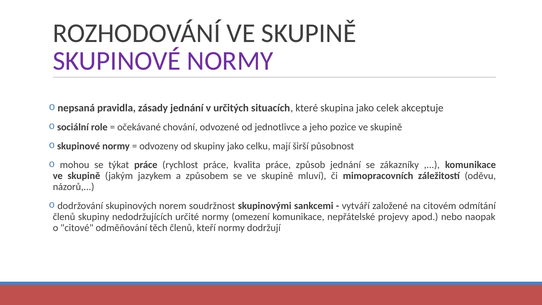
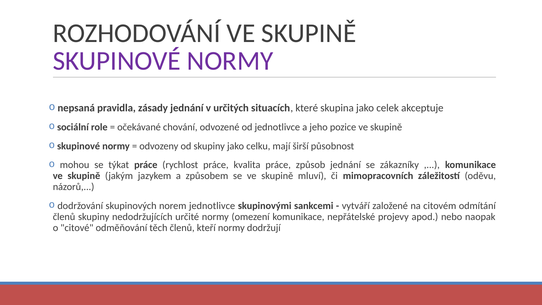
norem soudržnost: soudržnost -> jednotlivce (212, 206)
